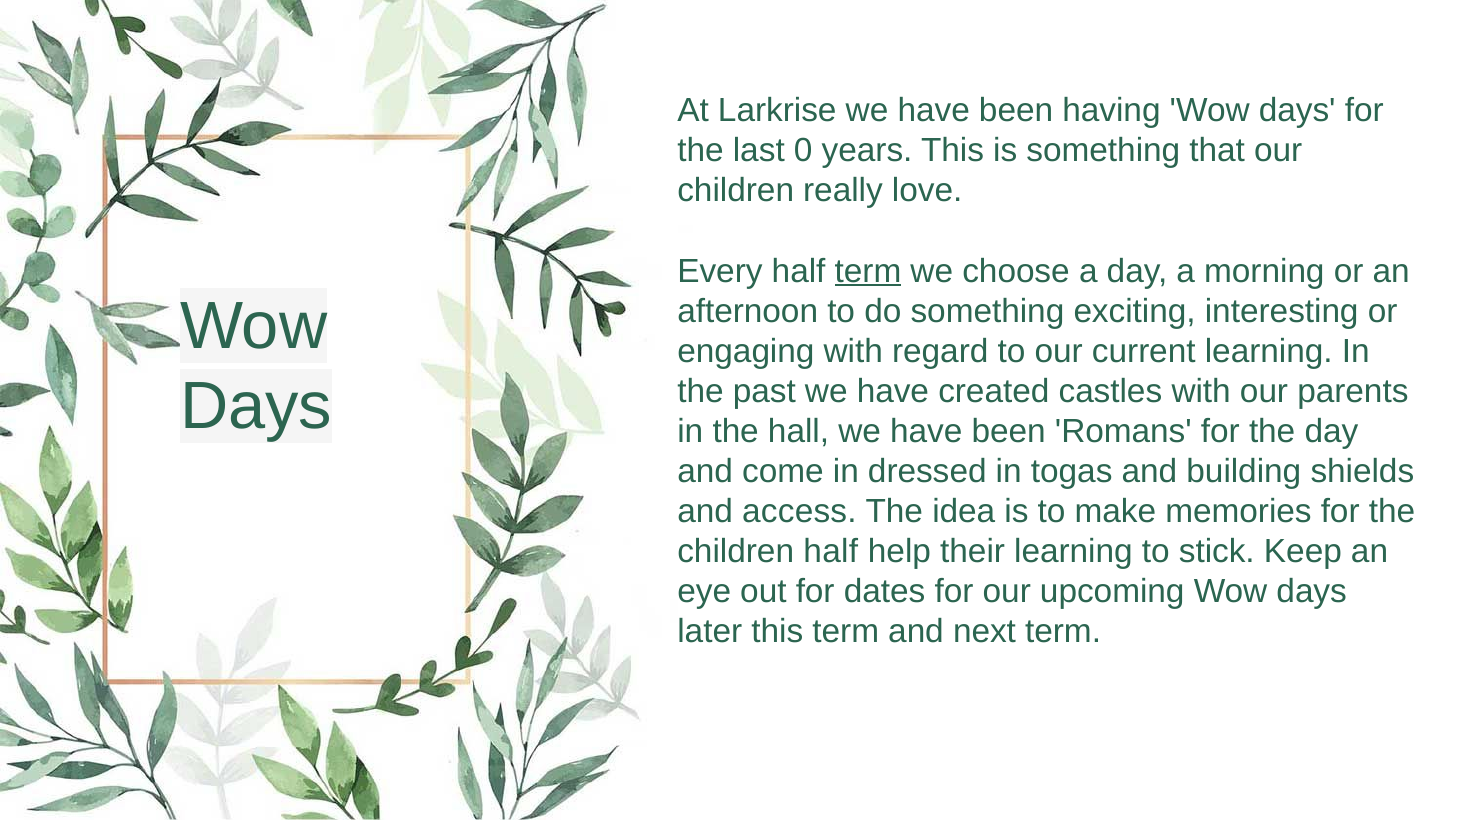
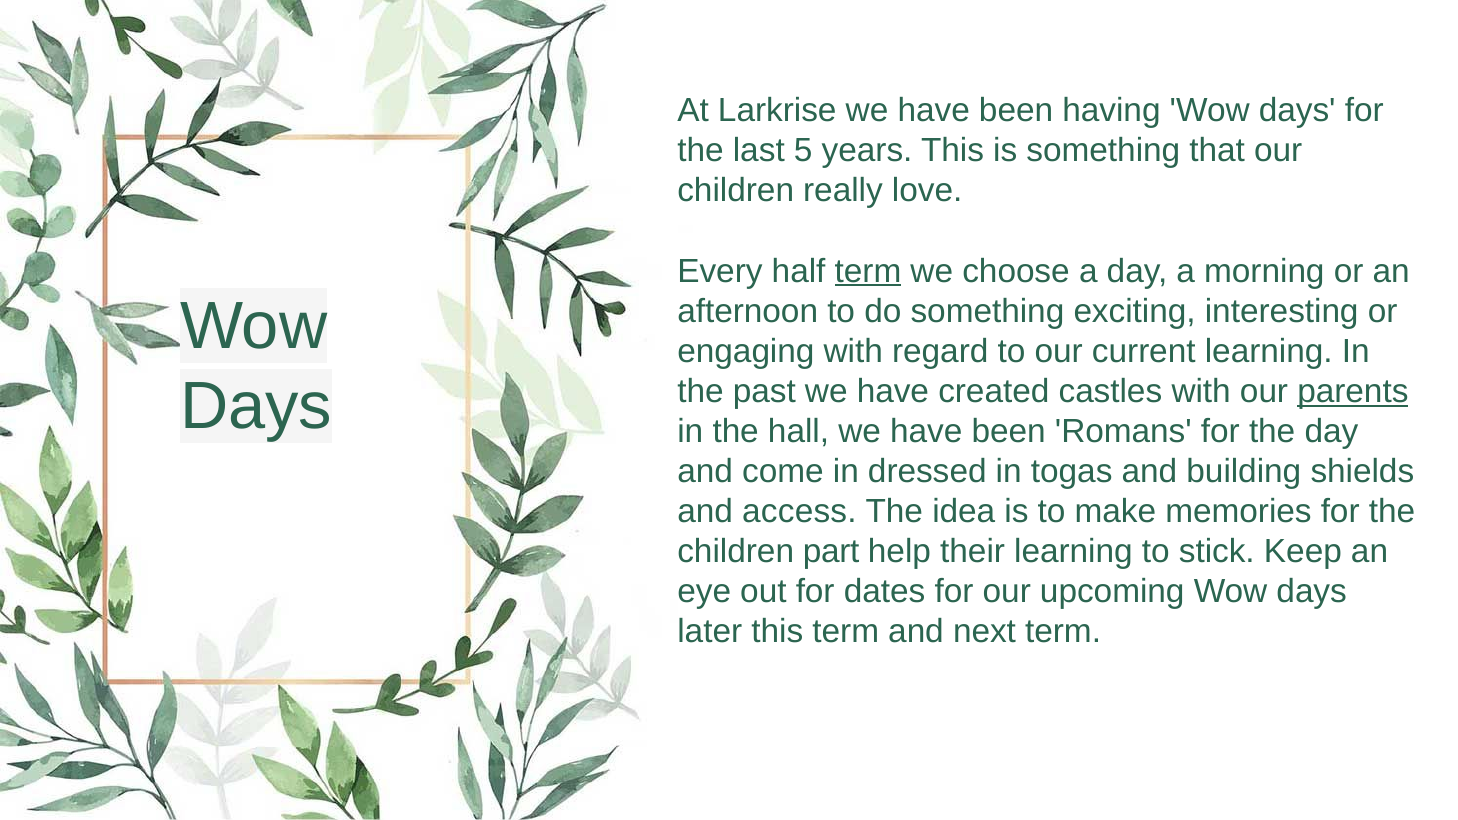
0: 0 -> 5 (803, 151)
parents underline: none -> present (1353, 391)
children half: half -> part (831, 552)
